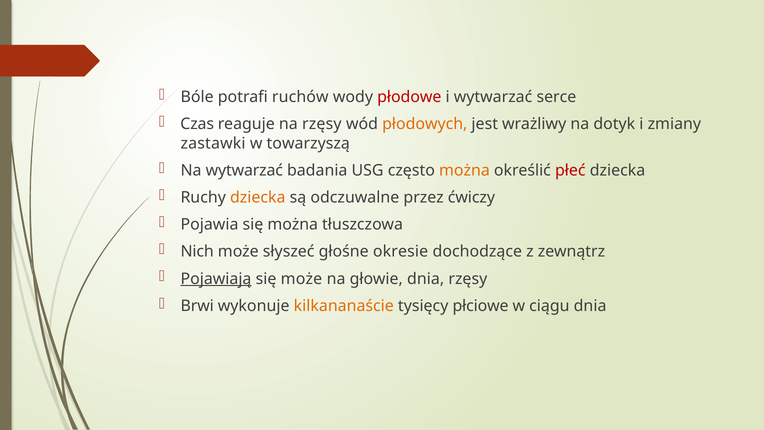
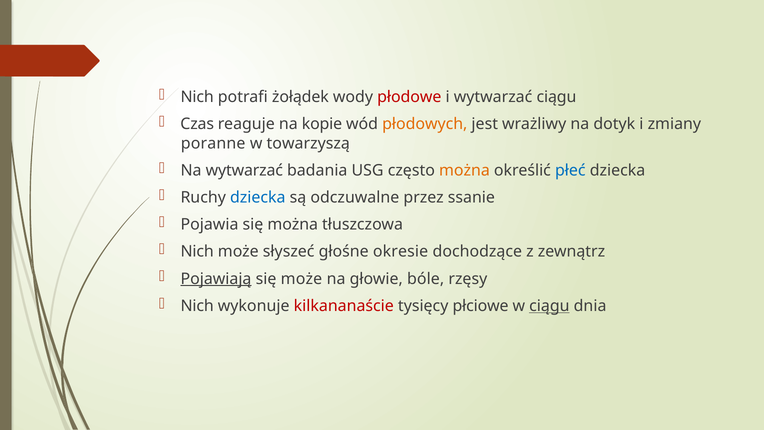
Bóle: Bóle -> Nich (197, 97)
ruchów: ruchów -> żołądek (300, 97)
wytwarzać serce: serce -> ciągu (556, 97)
na rzęsy: rzęsy -> kopie (322, 124)
zastawki: zastawki -> poranne (213, 143)
płeć colour: red -> blue (570, 170)
dziecka colour: orange -> blue (258, 197)
ćwiczy: ćwiczy -> ssanie (471, 197)
głowie dnia: dnia -> bóle (426, 279)
Brwi: Brwi -> Nich (197, 306)
kilkananaście colour: orange -> red (344, 306)
ciągu underline: none -> present (549, 306)
